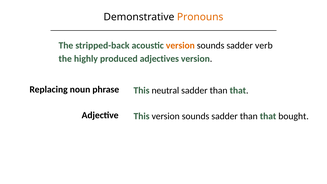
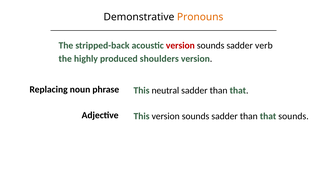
version colour: orange -> red (180, 45)
adjectives: adjectives -> shoulders (159, 59)
that bought: bought -> sounds (294, 116)
